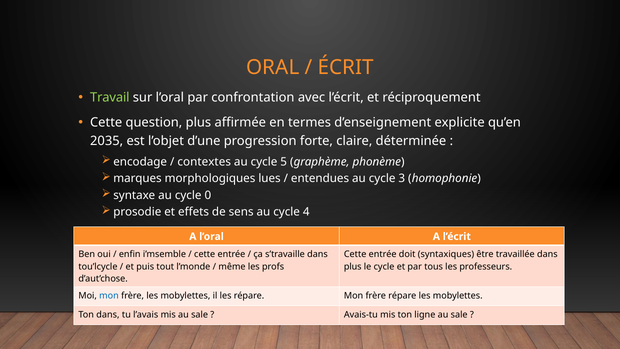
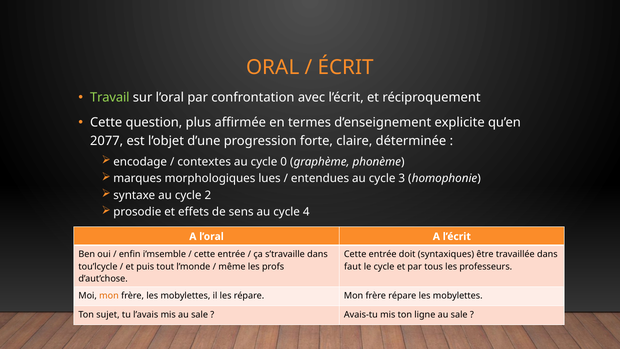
2035: 2035 -> 2077 (107, 141)
5: 5 -> 0 (284, 162)
0: 0 -> 2 (208, 195)
plus: plus -> faut (353, 266)
mon colour: blue -> orange (109, 296)
Ton dans: dans -> sujet (108, 315)
